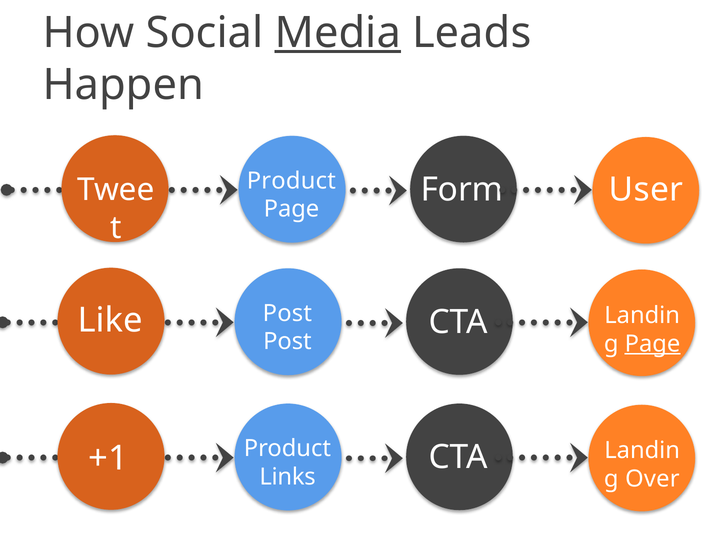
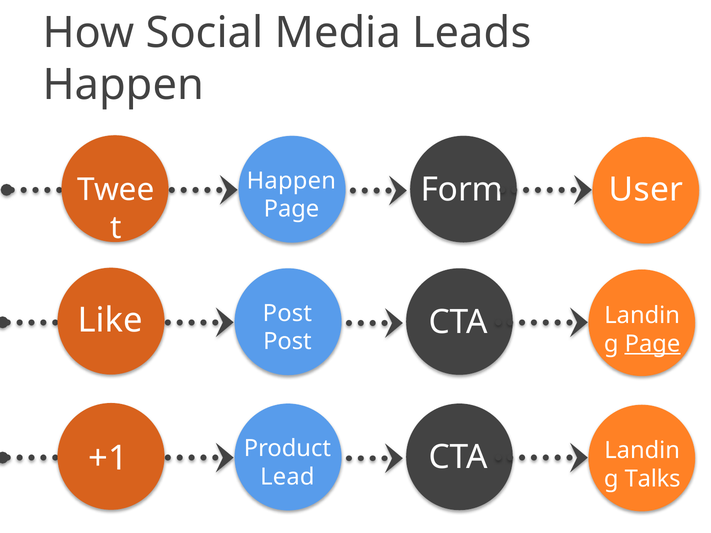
Media underline: present -> none (338, 33)
Product: Product -> Happen (291, 181)
Links: Links -> Lead (287, 477)
Over: Over -> Talks (653, 479)
